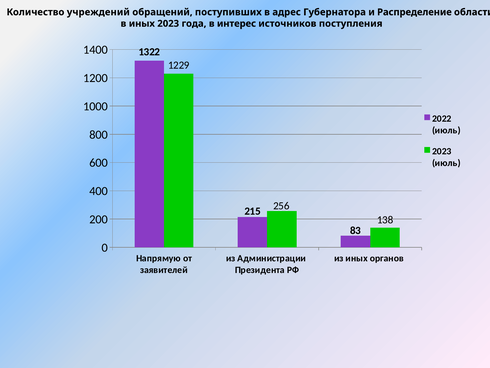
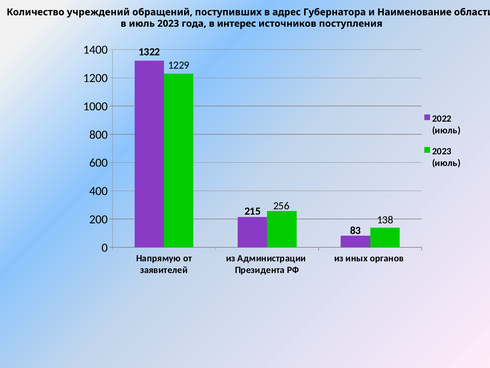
Распределение: Распределение -> Наименование (414, 12)
в иных: иных -> июль (142, 24)
